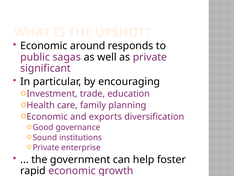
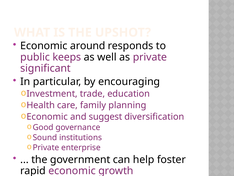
sagas: sagas -> keeps (67, 57)
exports: exports -> suggest (105, 116)
